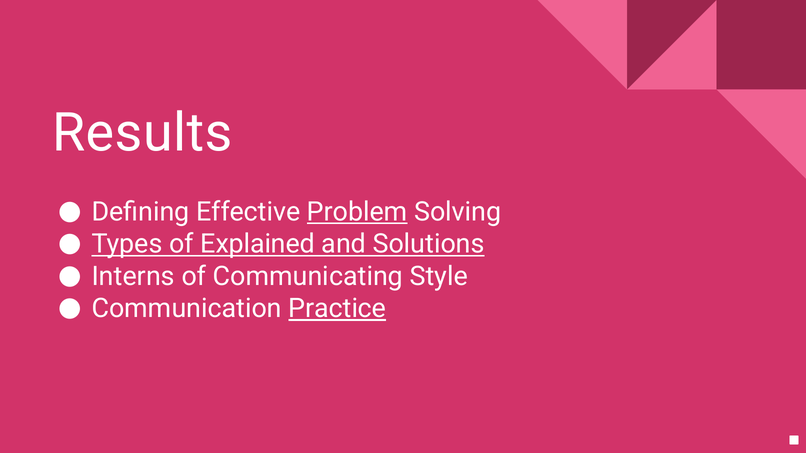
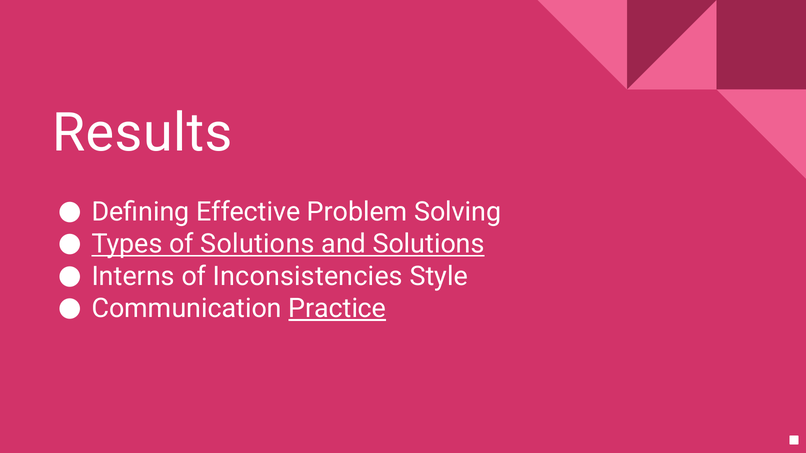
Problem underline: present -> none (357, 212)
of Explained: Explained -> Solutions (257, 244)
Communicating: Communicating -> Inconsistencies (308, 276)
